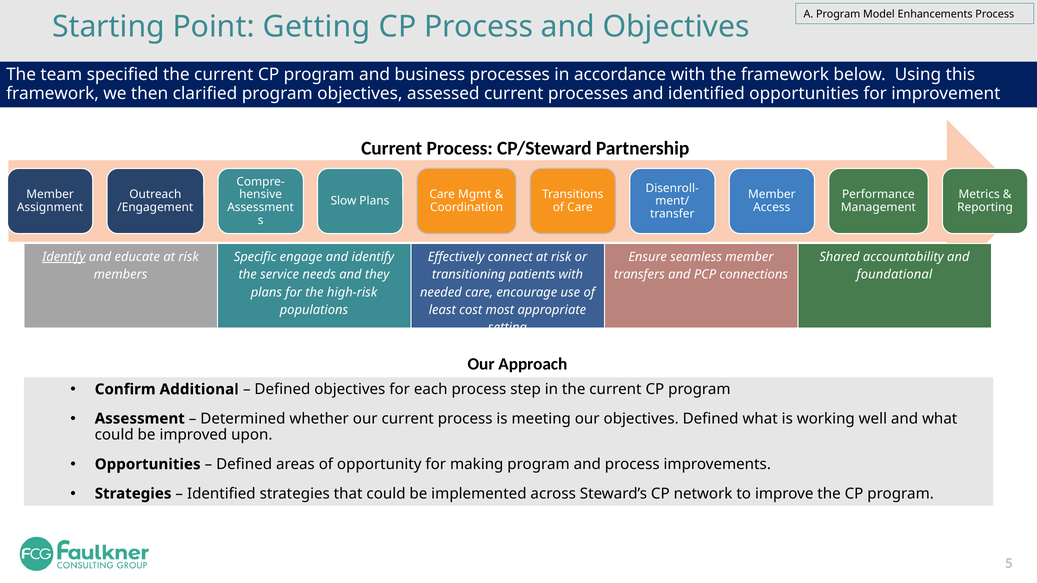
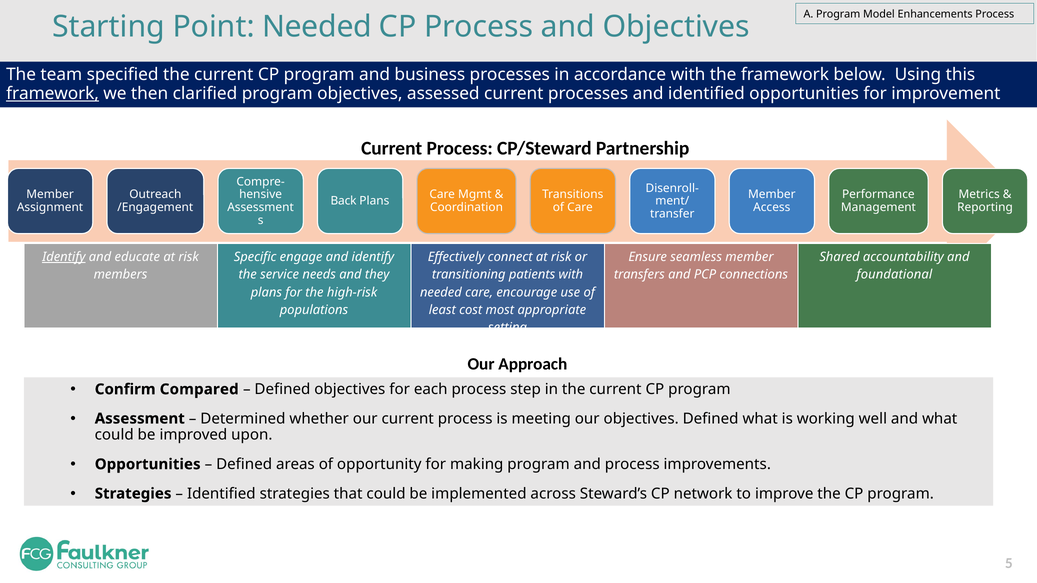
Point Getting: Getting -> Needed (317, 27)
framework underline: none -> present (53, 93)
Slow: Slow -> Back (344, 201)
Additional: Additional -> Compared (199, 389)
